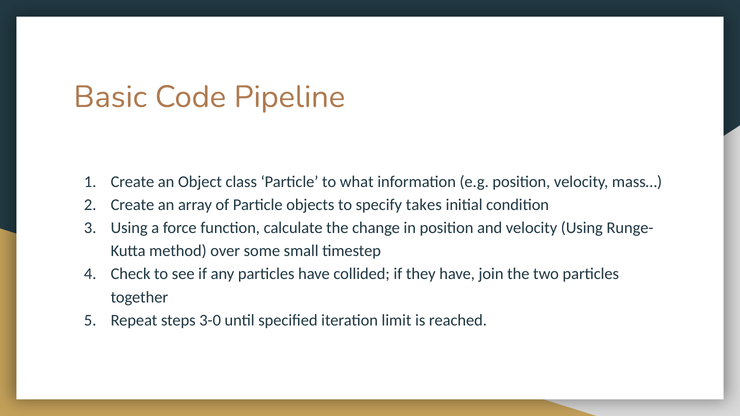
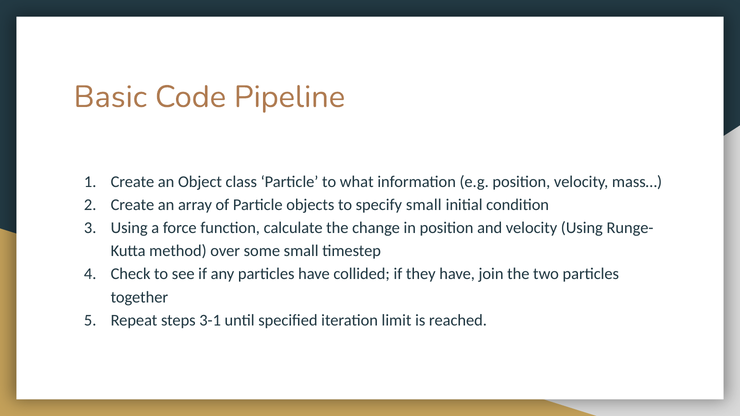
specify takes: takes -> small (424, 205)
3-0: 3-0 -> 3-1 (210, 320)
